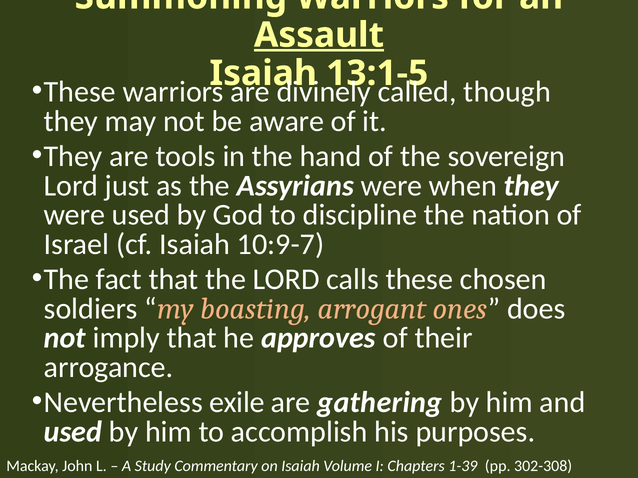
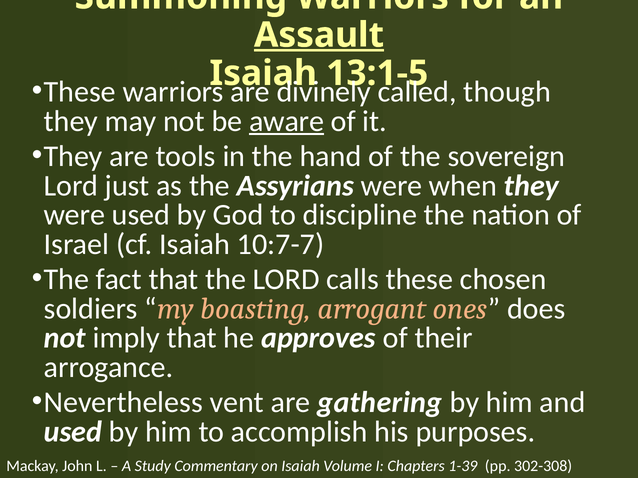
aware underline: none -> present (287, 121)
10:9-7: 10:9-7 -> 10:7-7 (281, 244)
exile: exile -> vent (237, 403)
